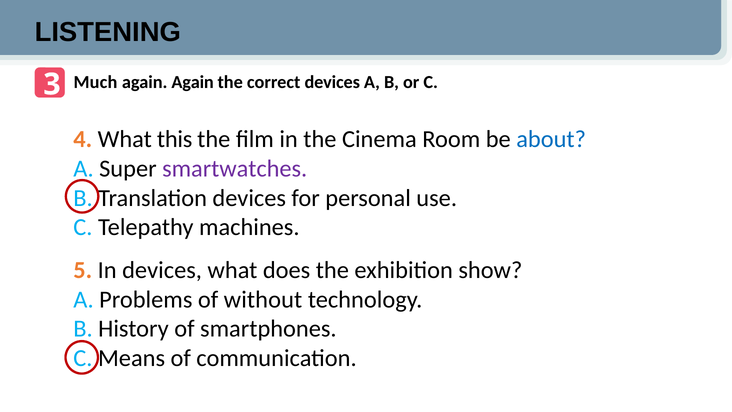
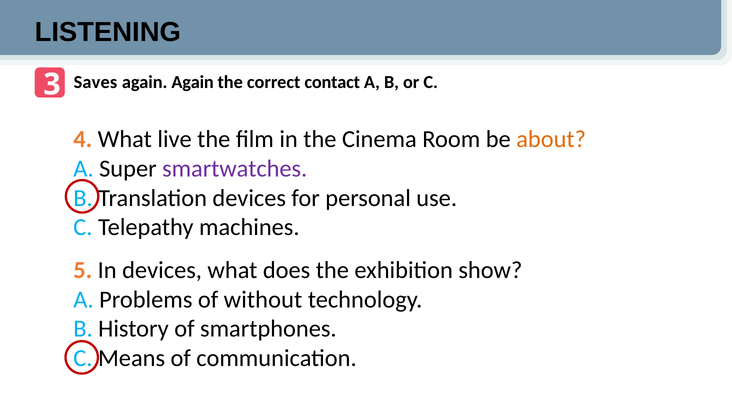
Much: Much -> Saves (95, 82)
correct devices: devices -> contact (332, 82)
this: this -> live (175, 139)
about colour: blue -> orange (551, 139)
